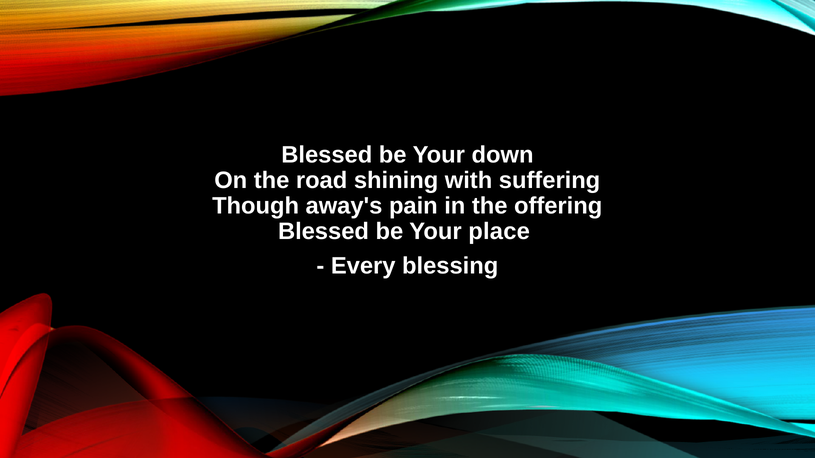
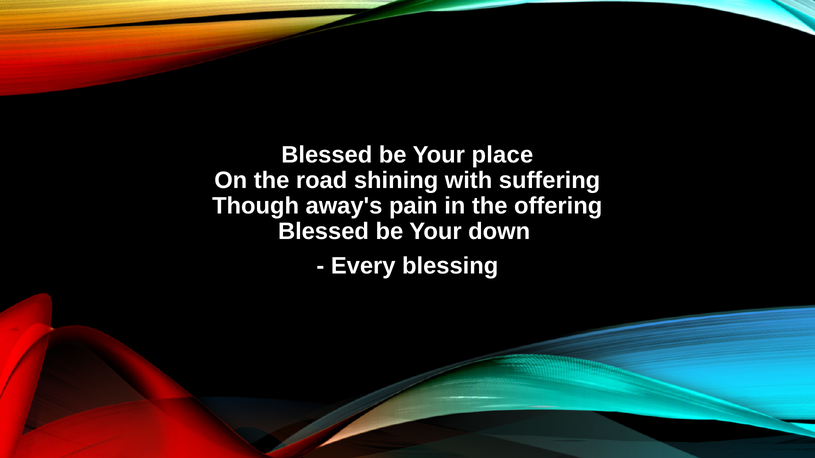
down: down -> place (502, 155)
place: place -> down (499, 232)
